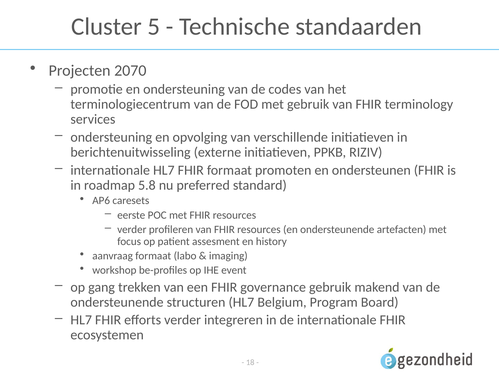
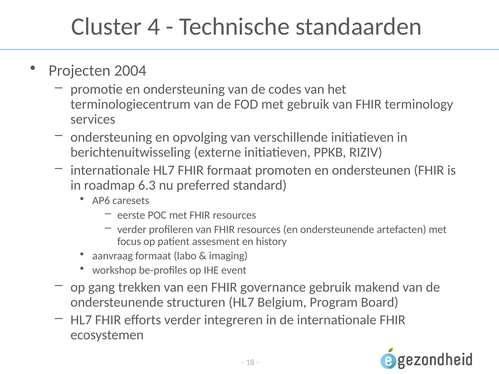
5: 5 -> 4 (154, 27)
2070: 2070 -> 2004 (130, 71)
5.8: 5.8 -> 6.3 (147, 185)
